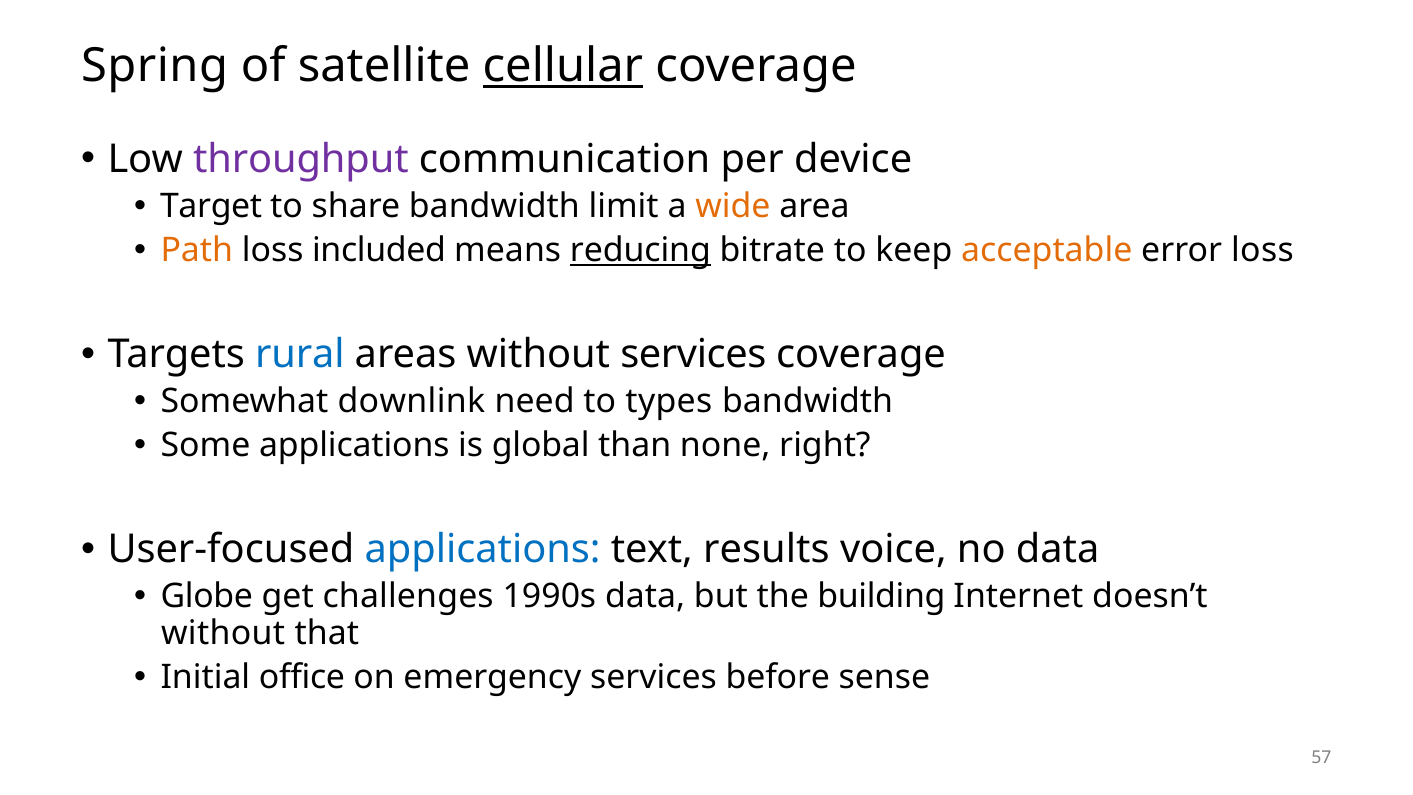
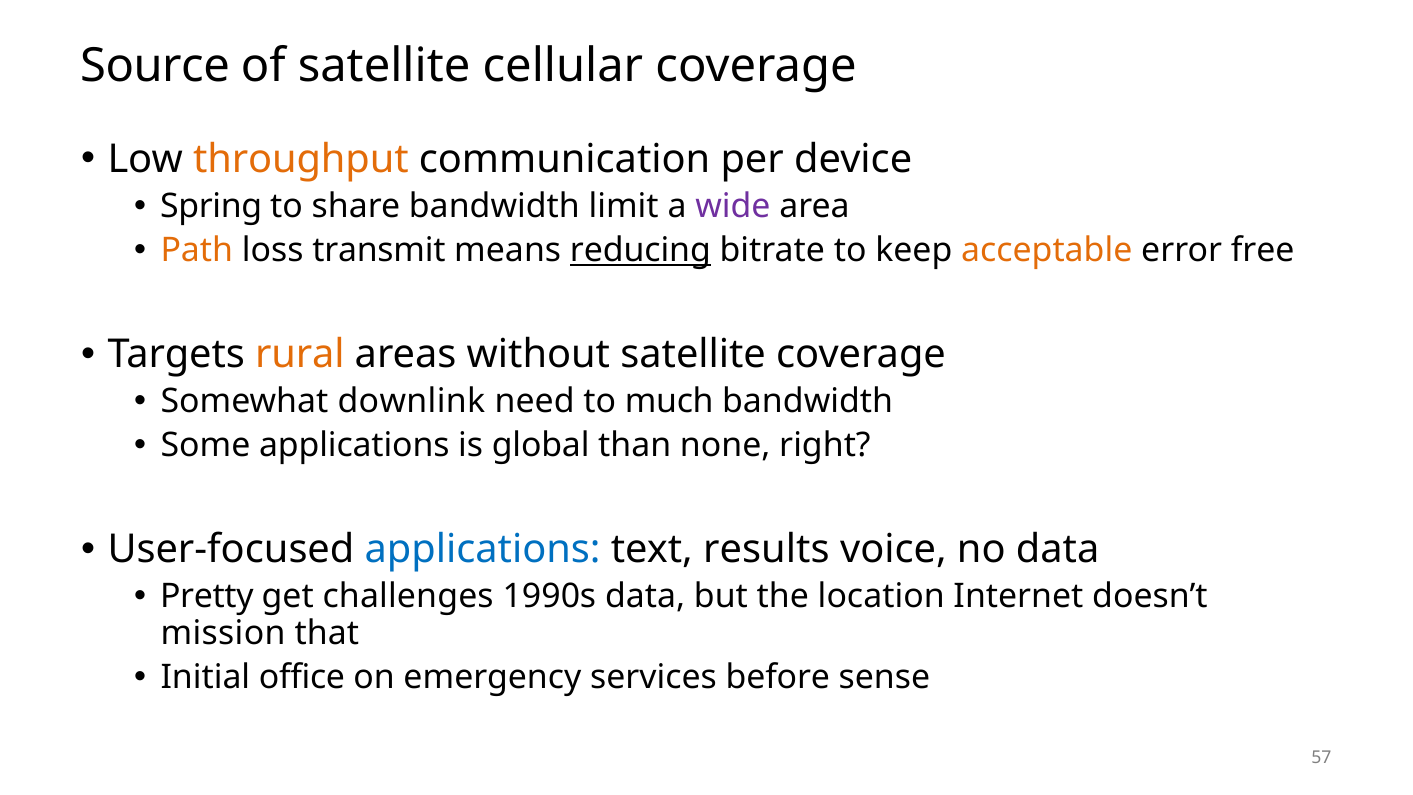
Spring: Spring -> Source (155, 66)
cellular underline: present -> none (563, 66)
throughput colour: purple -> orange (301, 159)
Target: Target -> Spring (211, 206)
wide colour: orange -> purple (733, 206)
included: included -> transmit (379, 250)
error loss: loss -> free (1263, 250)
rural colour: blue -> orange (300, 354)
without services: services -> satellite (693, 354)
types: types -> much (669, 401)
Globe: Globe -> Pretty (207, 597)
building: building -> location (881, 597)
without: without -> mission (223, 633)
